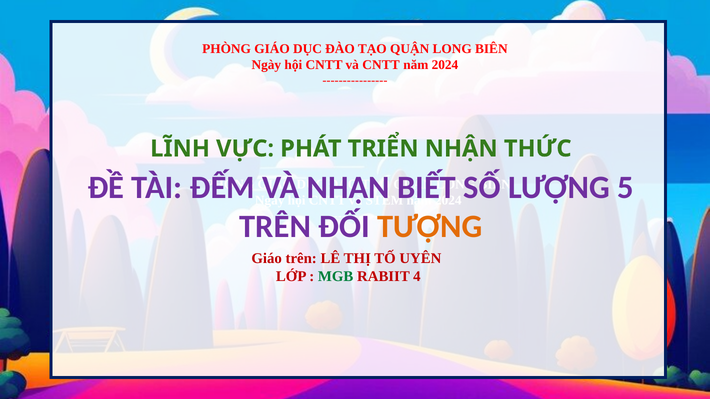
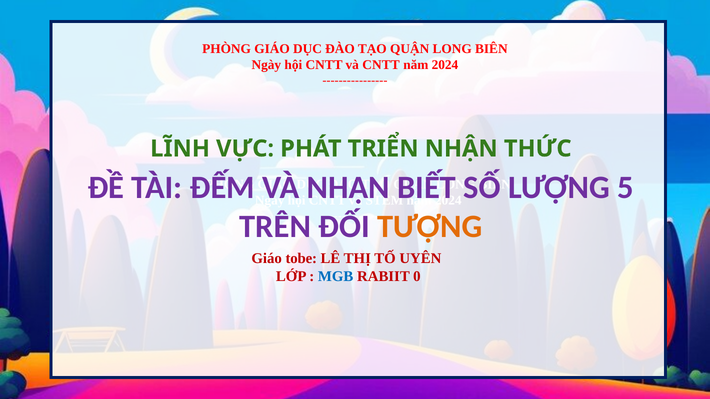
Giáo trên: trên -> tobe (301, 259)
MGB colour: green -> blue (336, 277)
4: 4 -> 0 (417, 277)
